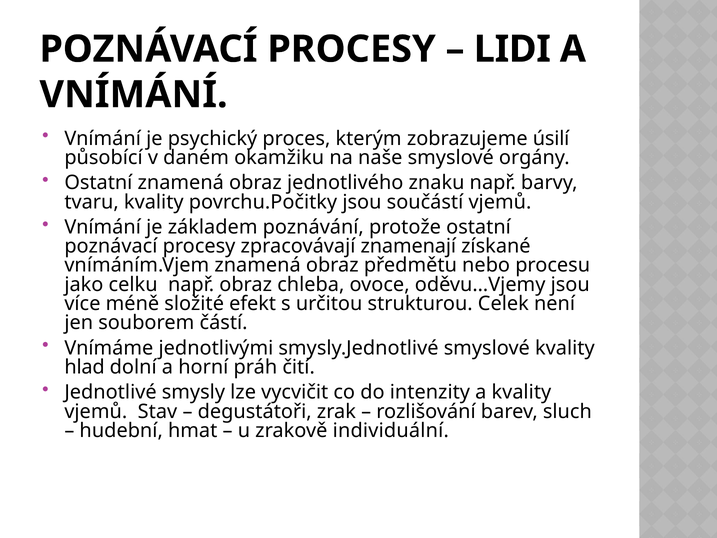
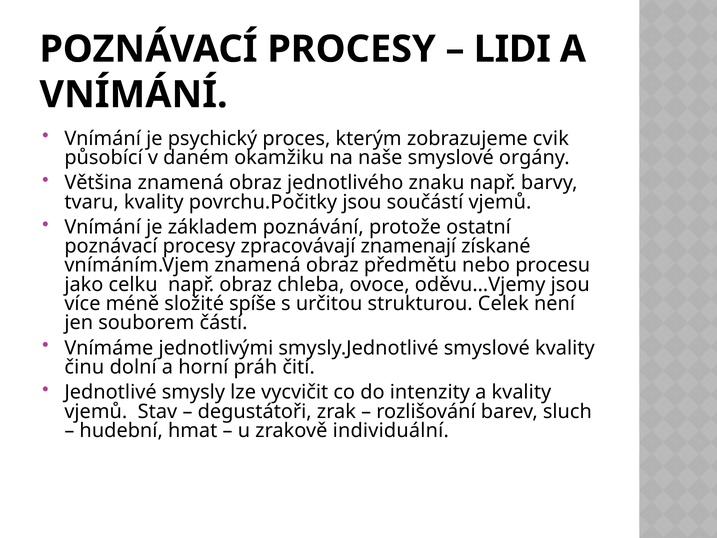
úsilí: úsilí -> cvik (551, 138)
Ostatní: Ostatní -> Většina (98, 183)
efekt: efekt -> spíše (253, 304)
hlad: hlad -> činu (84, 367)
